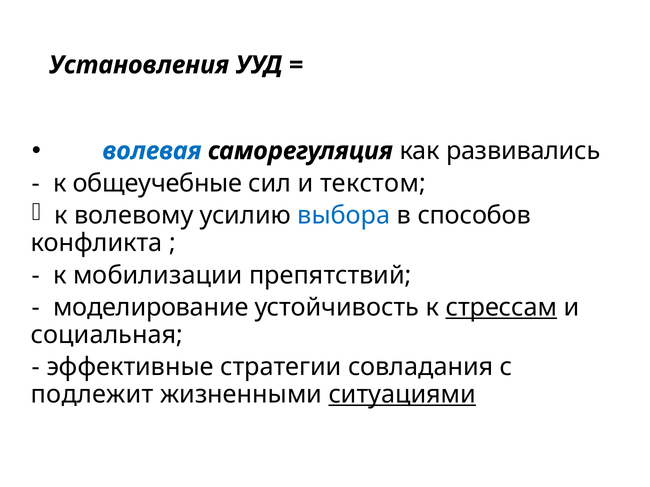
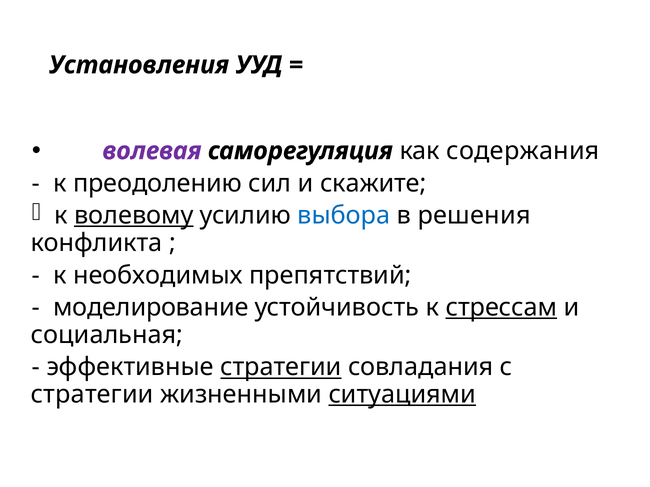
волевая colour: blue -> purple (152, 151)
развивались: развивались -> содержания (523, 151)
общеучебные: общеучебные -> преодолению (157, 183)
текстом: текстом -> скажите (373, 183)
волевому underline: none -> present (134, 216)
способов: способов -> решения (474, 216)
мобилизации: мобилизации -> необходимых (158, 275)
стратегии underline: none -> present (281, 368)
подлежит: подлежит -> стратегии (92, 395)
